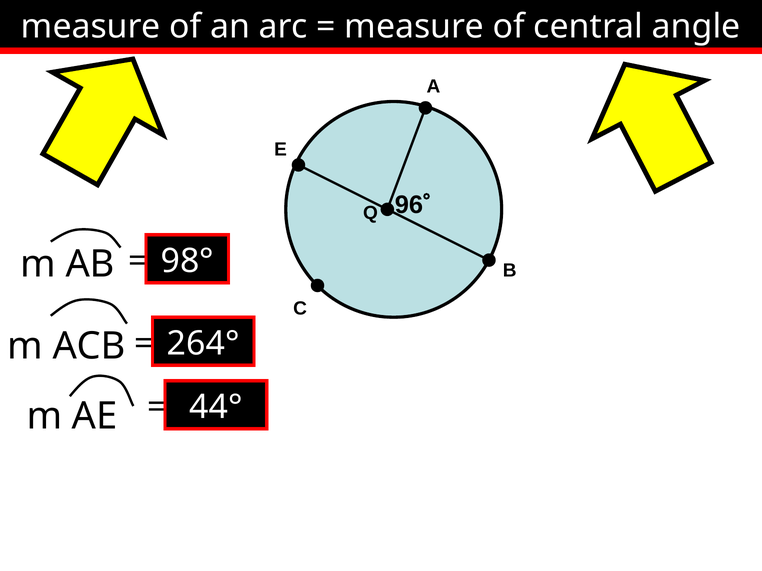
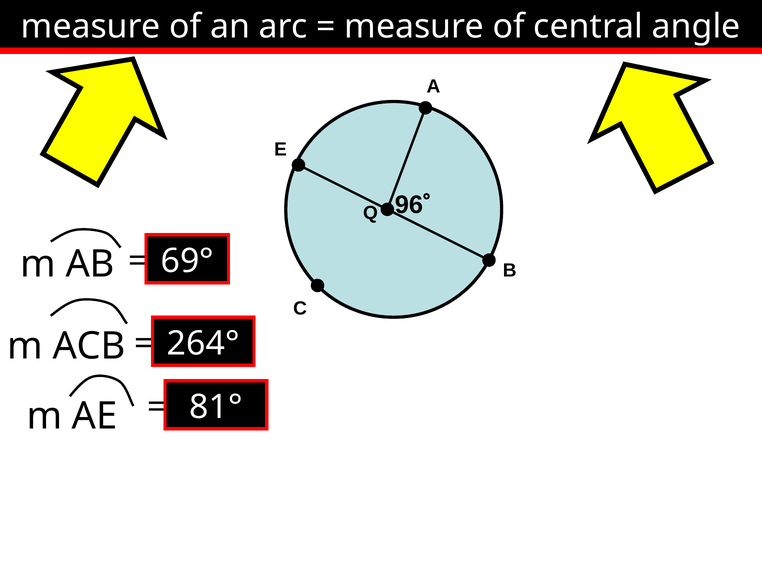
98°: 98° -> 69° (187, 261)
44°: 44° -> 81° (216, 407)
